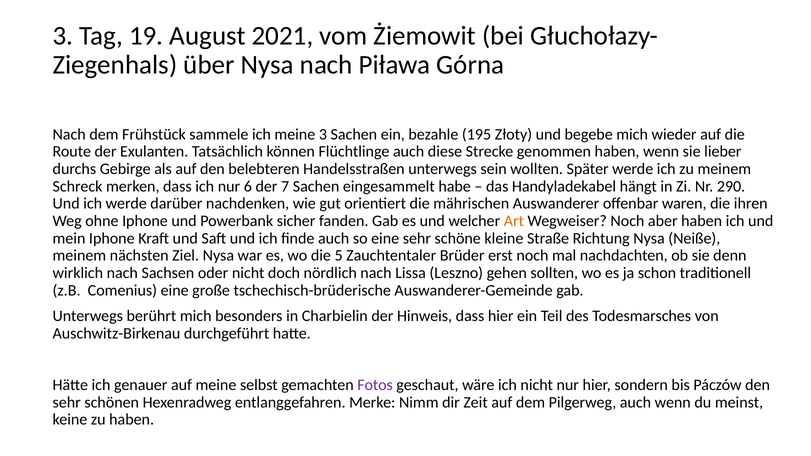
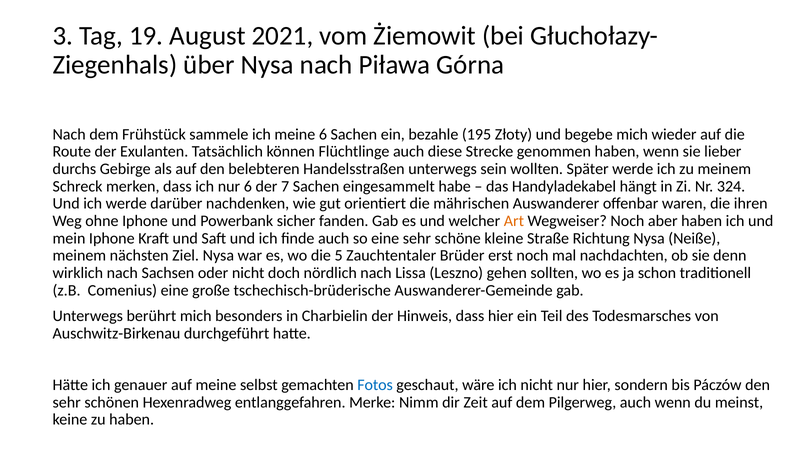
meine 3: 3 -> 6 (323, 134)
290: 290 -> 324 (731, 186)
Fotos colour: purple -> blue (375, 385)
